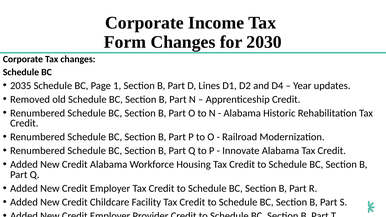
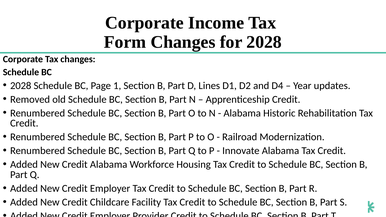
for 2030: 2030 -> 2028 (264, 42)
2035: 2035 -> 2028 (21, 86)
